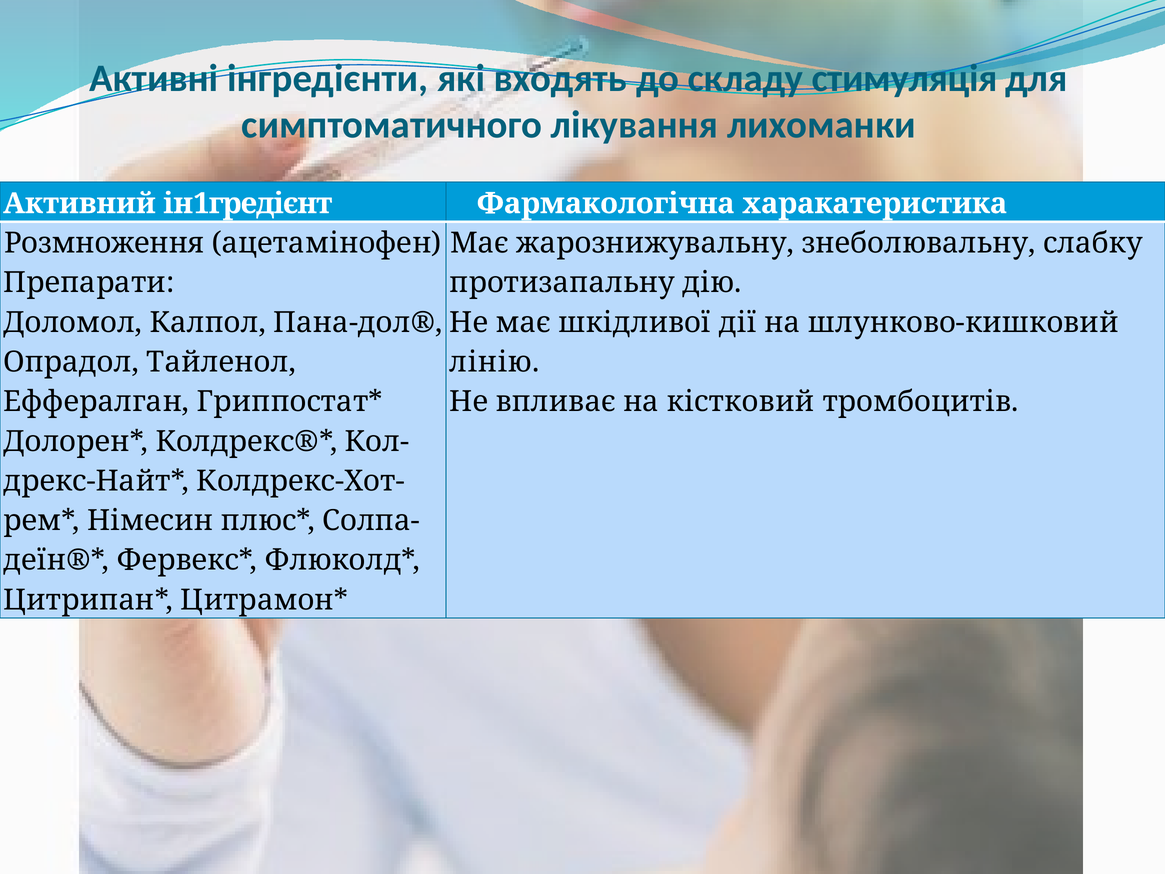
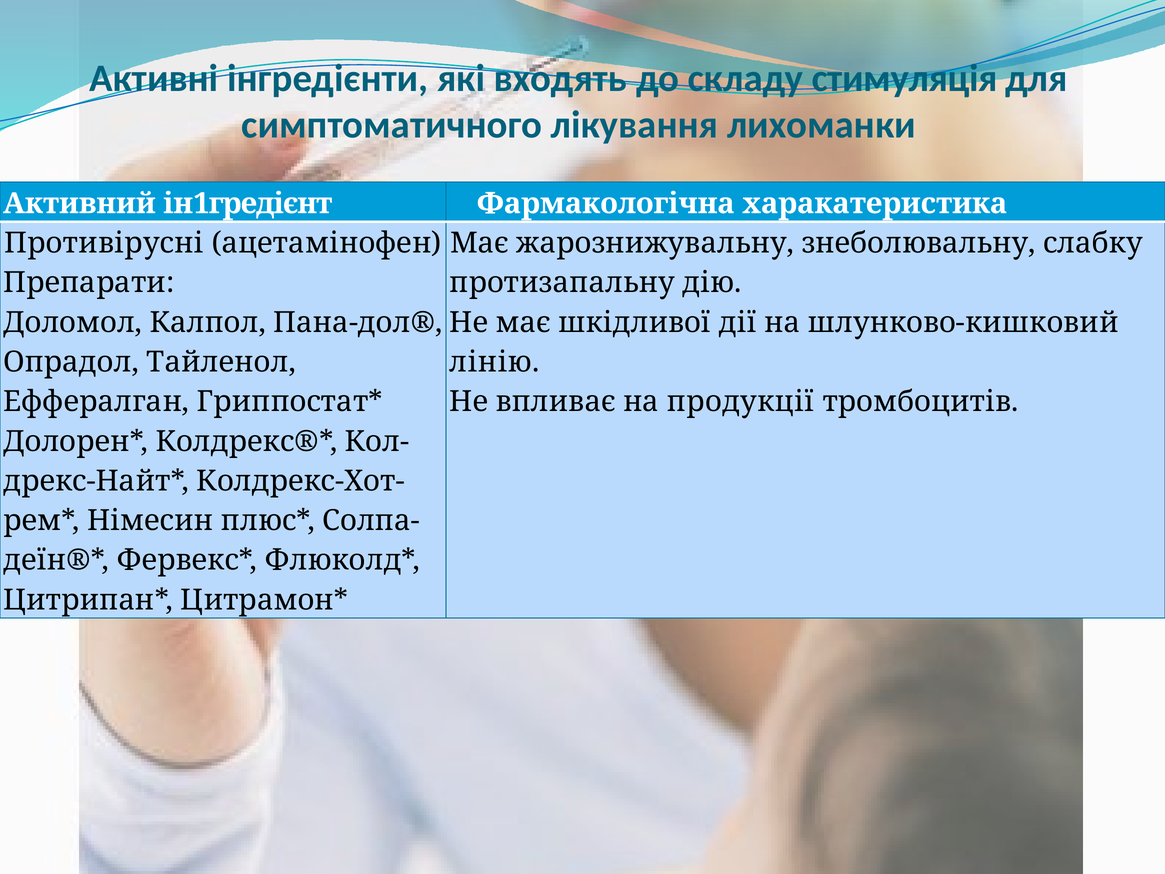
Розмноження: Розмноження -> Противірусні (104, 243)
кістковий: кістковий -> продукції (741, 402)
